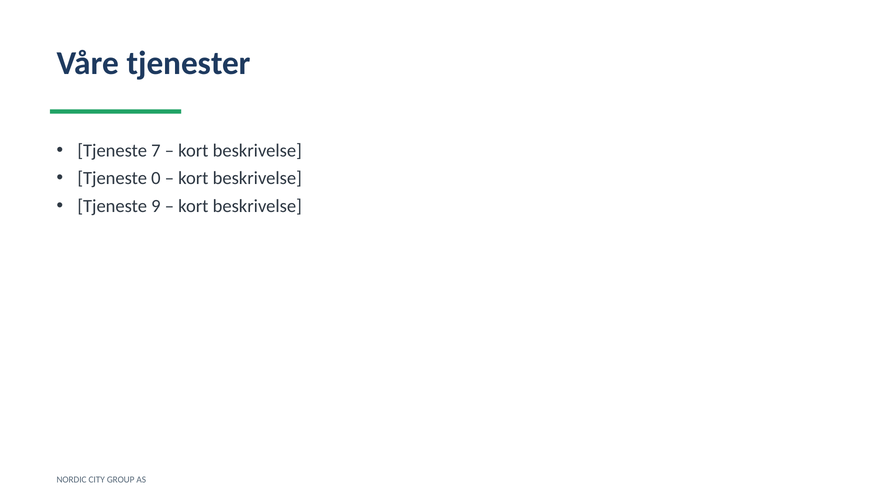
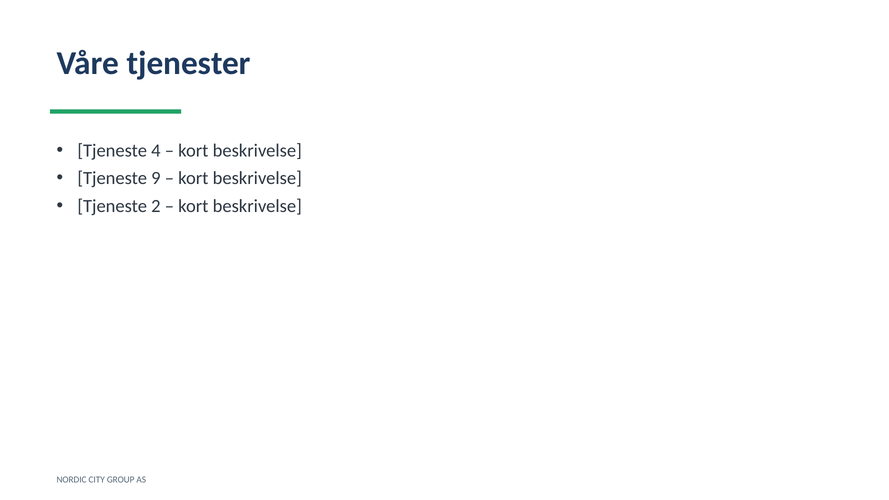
7: 7 -> 4 (156, 151)
0: 0 -> 9 (156, 178)
9: 9 -> 2 (156, 206)
